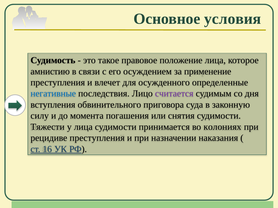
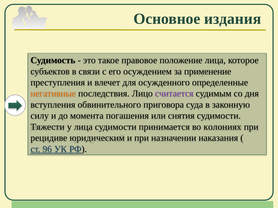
условия: условия -> издания (233, 19)
амнистию: амнистию -> субъектов (50, 72)
негативные colour: blue -> orange (53, 94)
рецидиве преступления: преступления -> юридическим (97, 138)
16: 16 -> 96 (47, 149)
